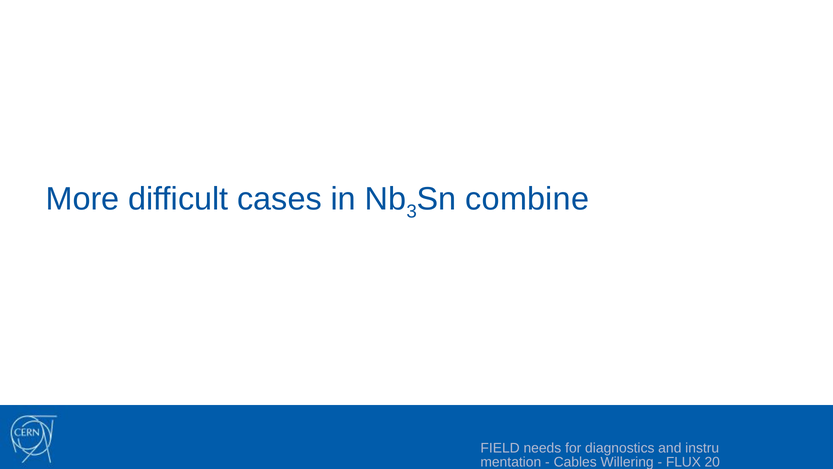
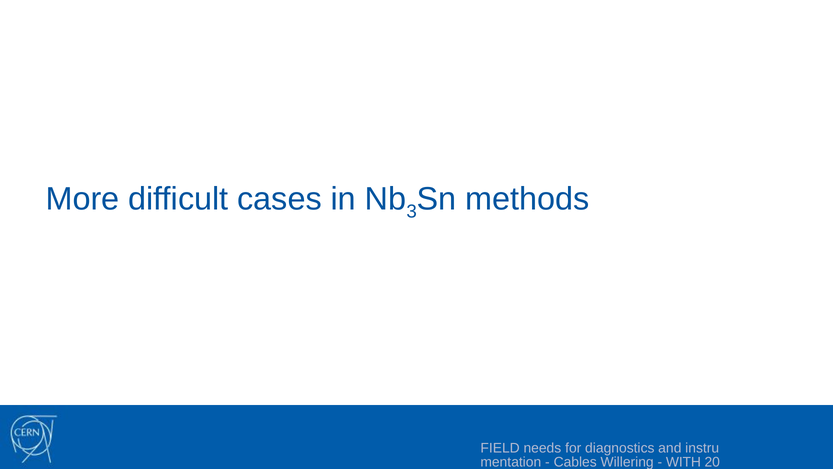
combine: combine -> methods (527, 199)
FLUX: FLUX -> WITH (683, 462)
